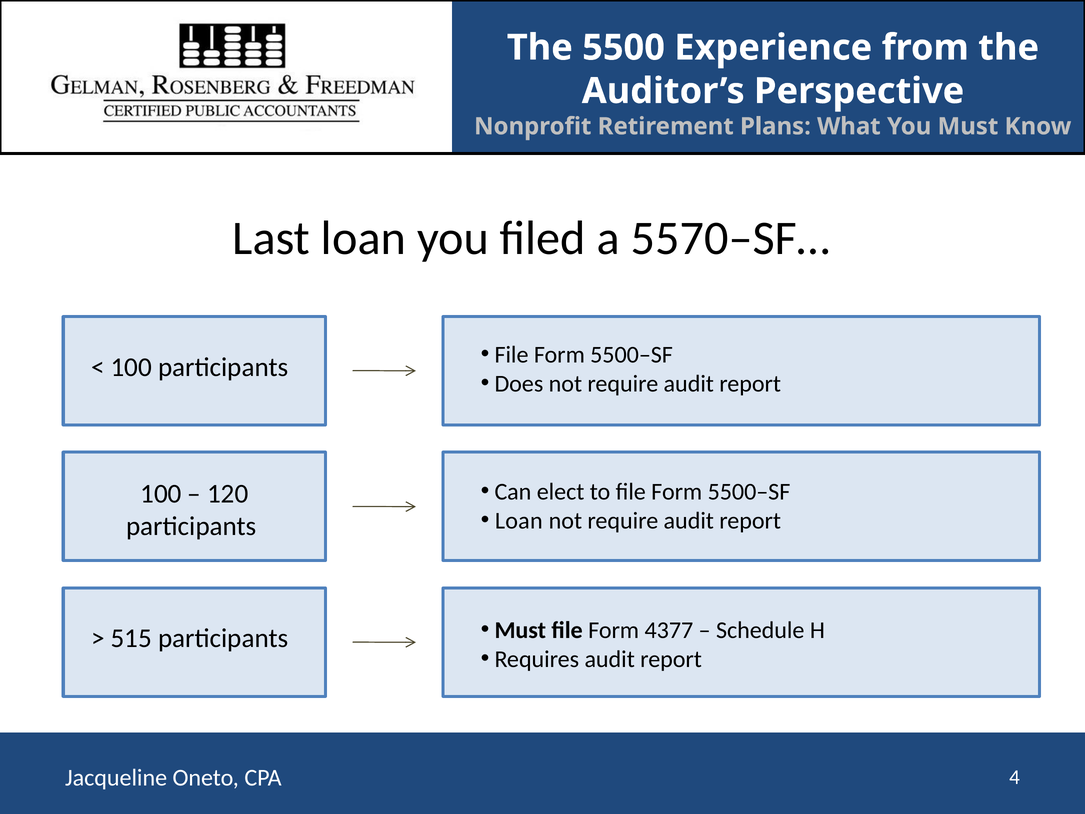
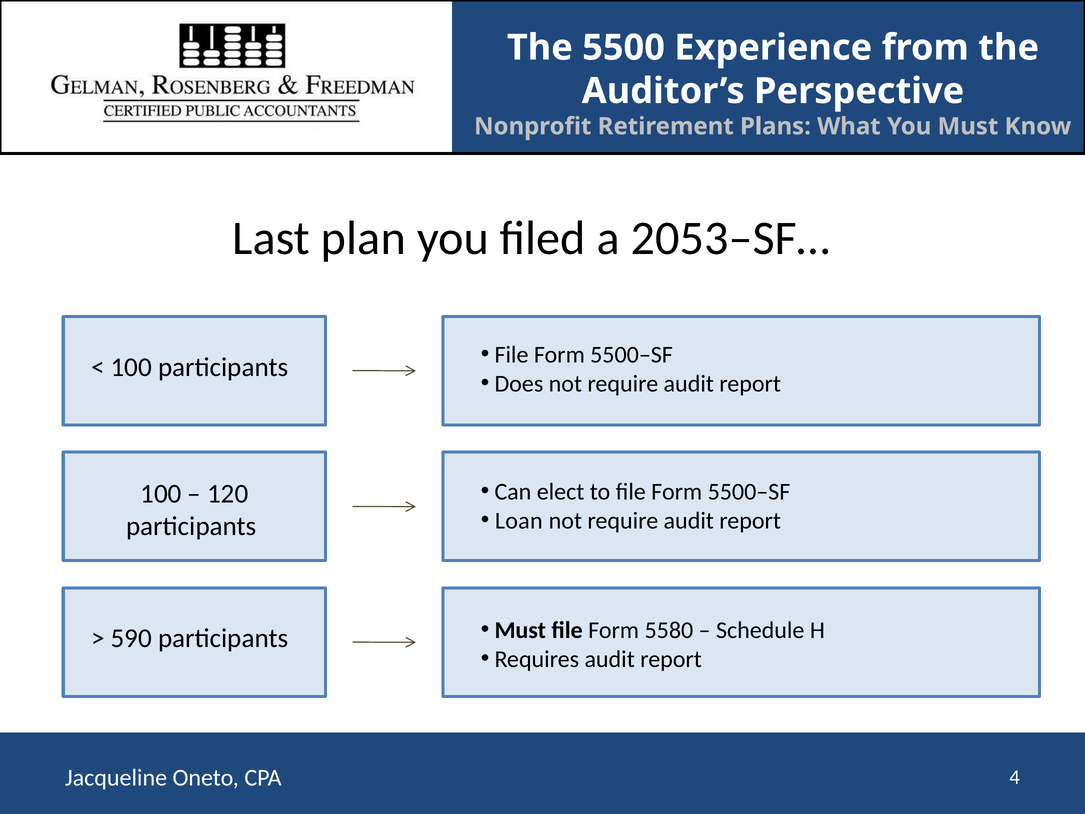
Last loan: loan -> plan (363, 238)
5570–SF…: 5570–SF… -> 2053–SF… (730, 238)
4377: 4377 -> 5580 (669, 630)
515: 515 -> 590 (131, 638)
